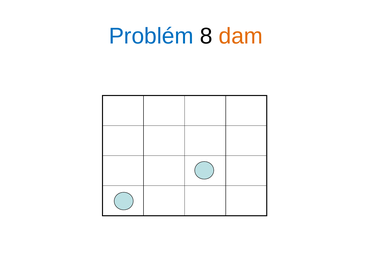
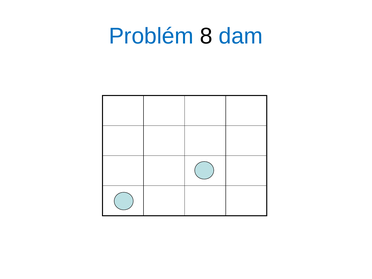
dam colour: orange -> blue (241, 36)
